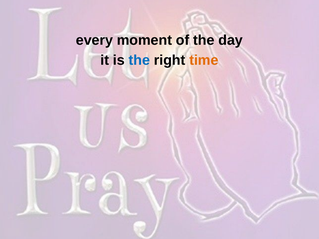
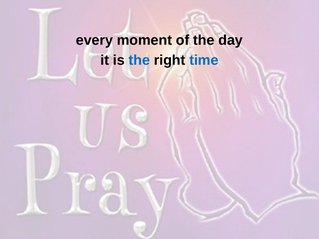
time colour: orange -> blue (204, 60)
